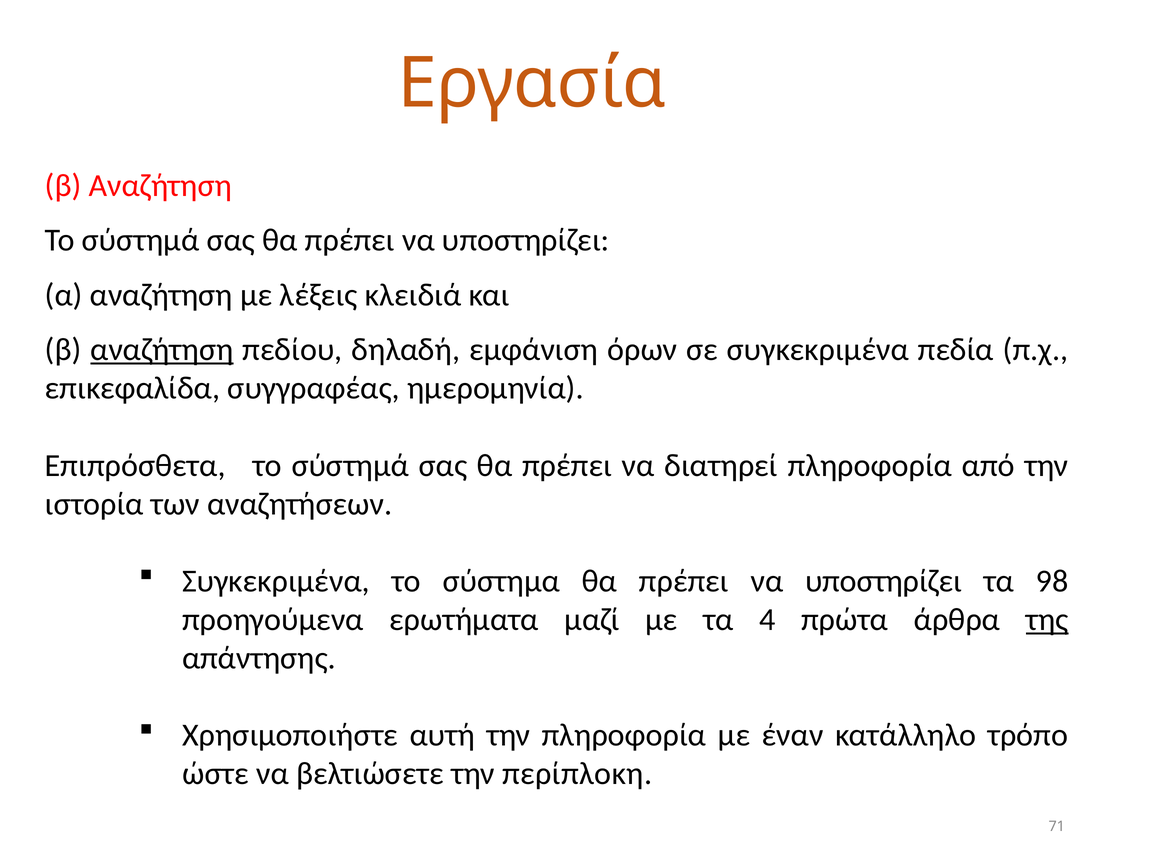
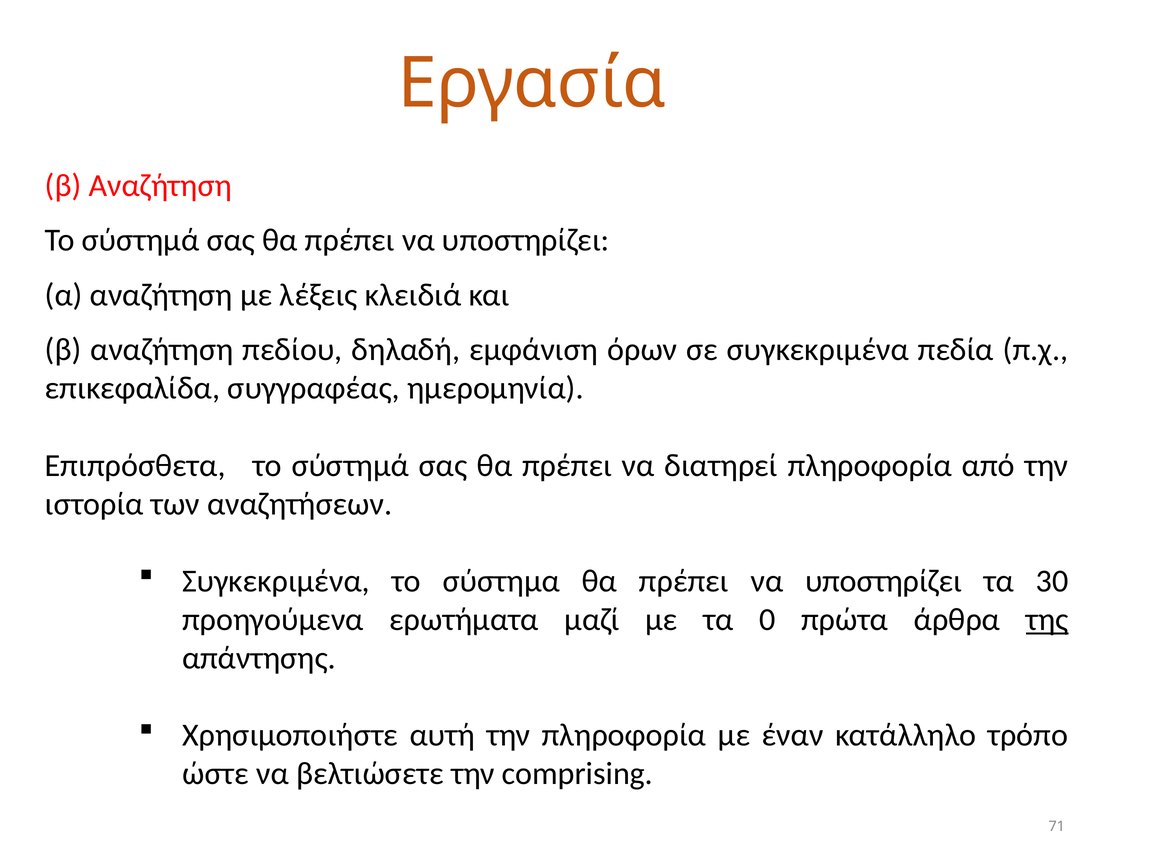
αναζήτηση underline: present -> none (162, 350)
98: 98 -> 30 (1052, 581)
4: 4 -> 0 (767, 620)
περίπλοκη: περίπλοκη -> comprising (577, 774)
